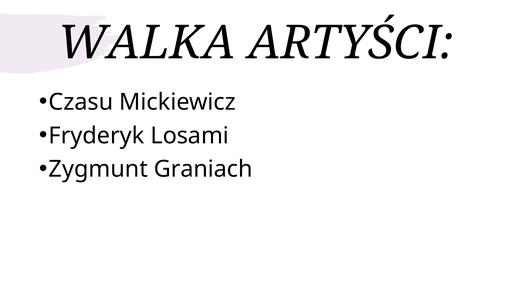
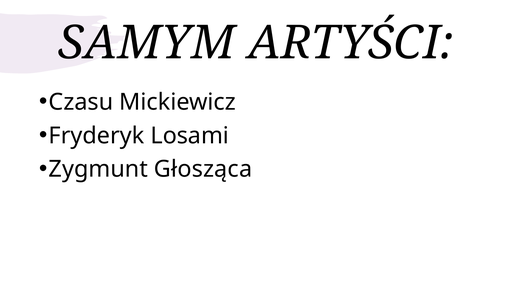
WALKA: WALKA -> SAMYM (147, 43)
Graniach: Graniach -> Głosząca (203, 169)
